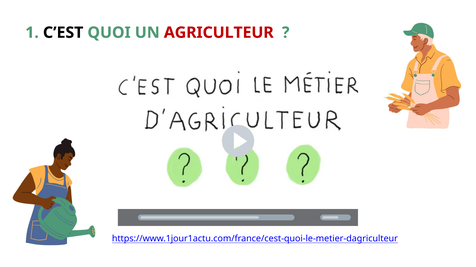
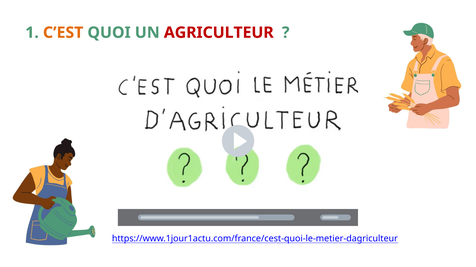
C’EST colour: black -> orange (63, 33)
